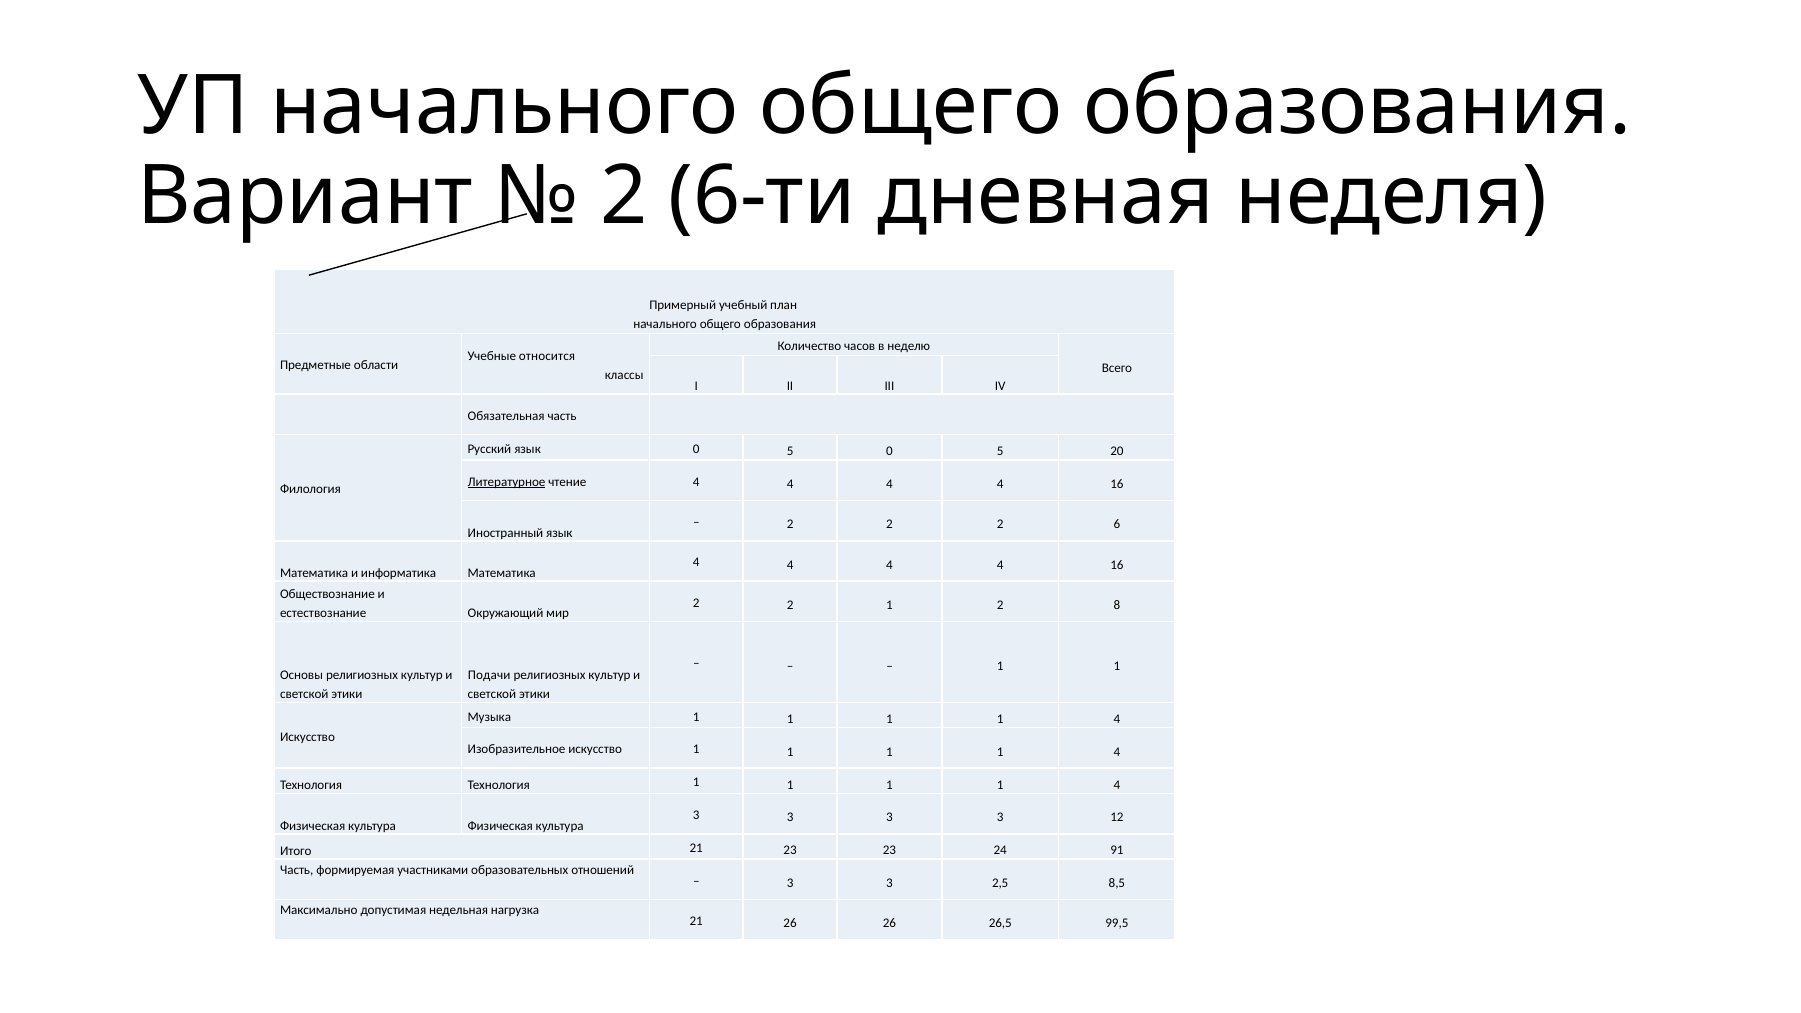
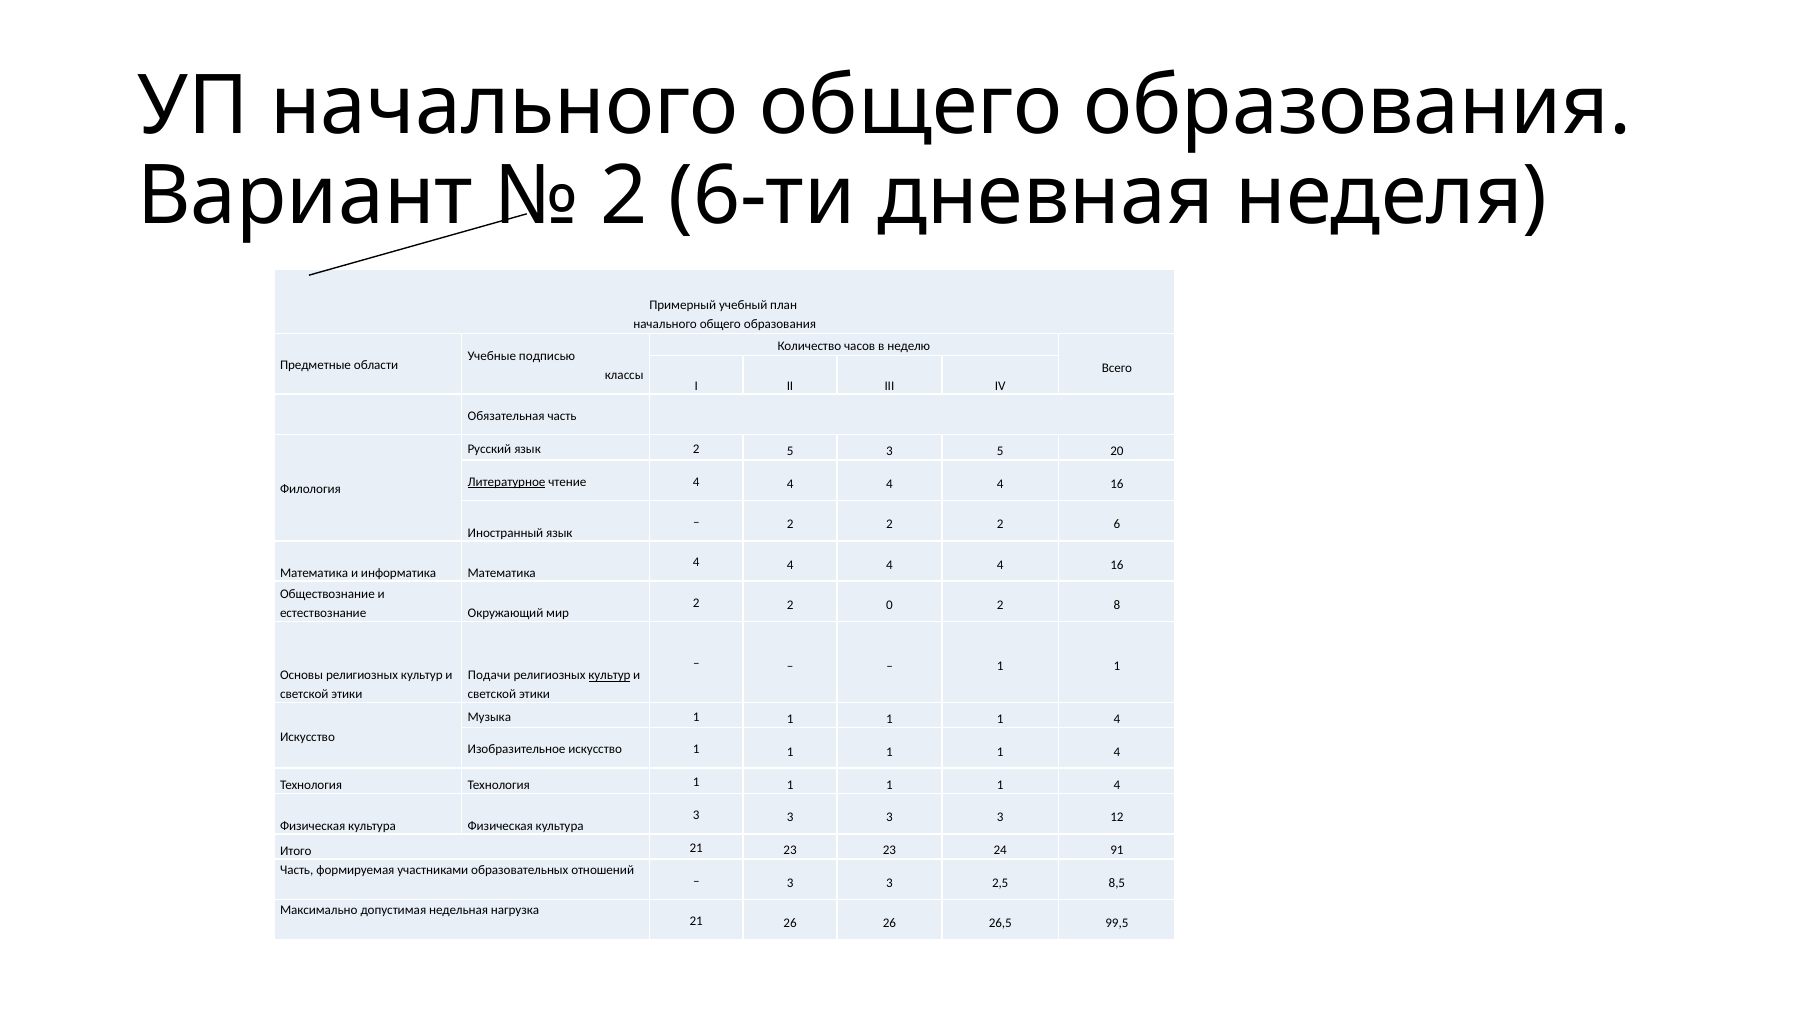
относится: относится -> подписью (547, 356)
язык 0: 0 -> 2 (696, 449)
5 0: 0 -> 3 (889, 451)
2 1: 1 -> 0 (889, 605)
культур underline: none -> present (609, 675)
